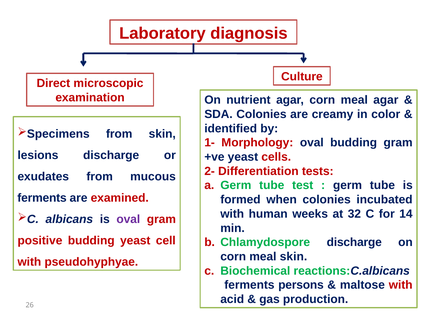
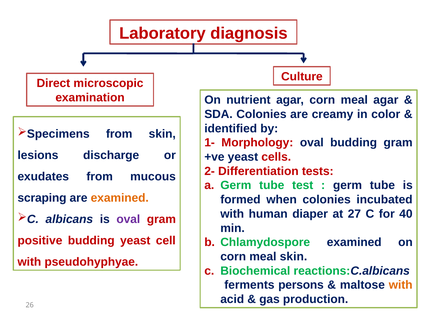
ferments: ferments -> scraping (42, 198)
examined colour: red -> orange (120, 198)
weeks: weeks -> diaper (310, 214)
32: 32 -> 27 (354, 214)
14: 14 -> 40 (406, 214)
Chlamydospore discharge: discharge -> examined (354, 243)
with colour: red -> orange (401, 285)
